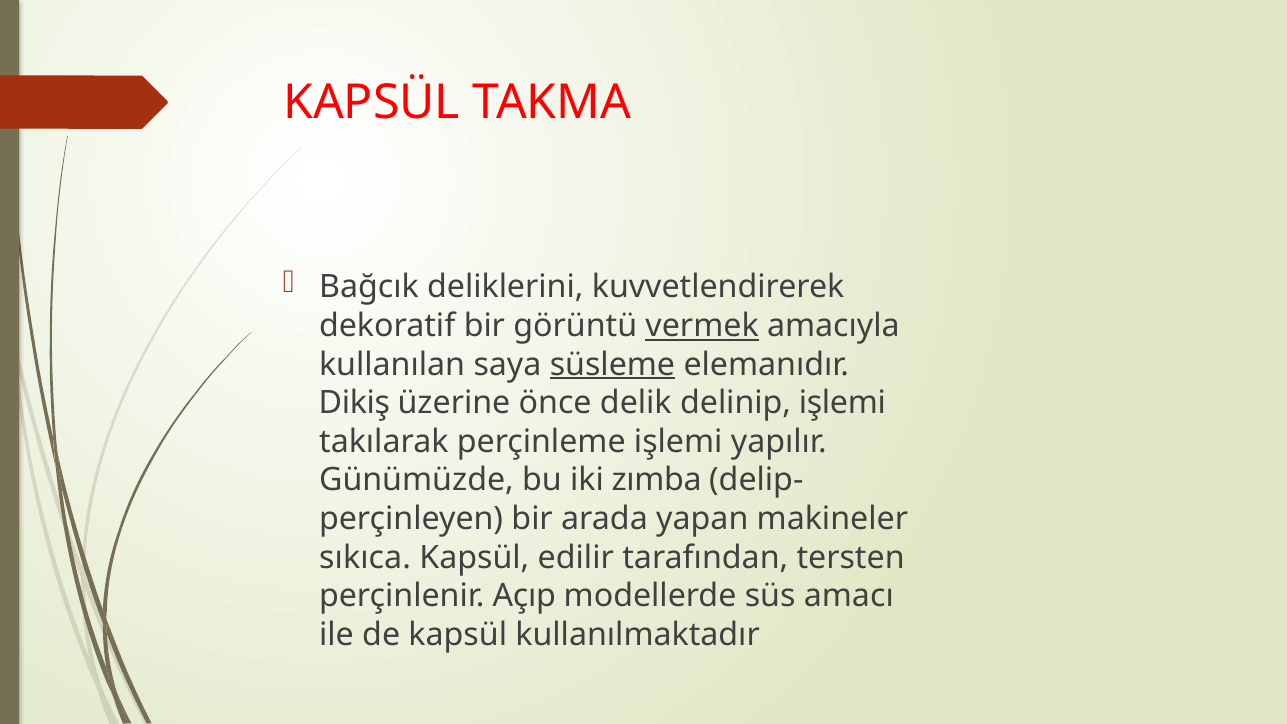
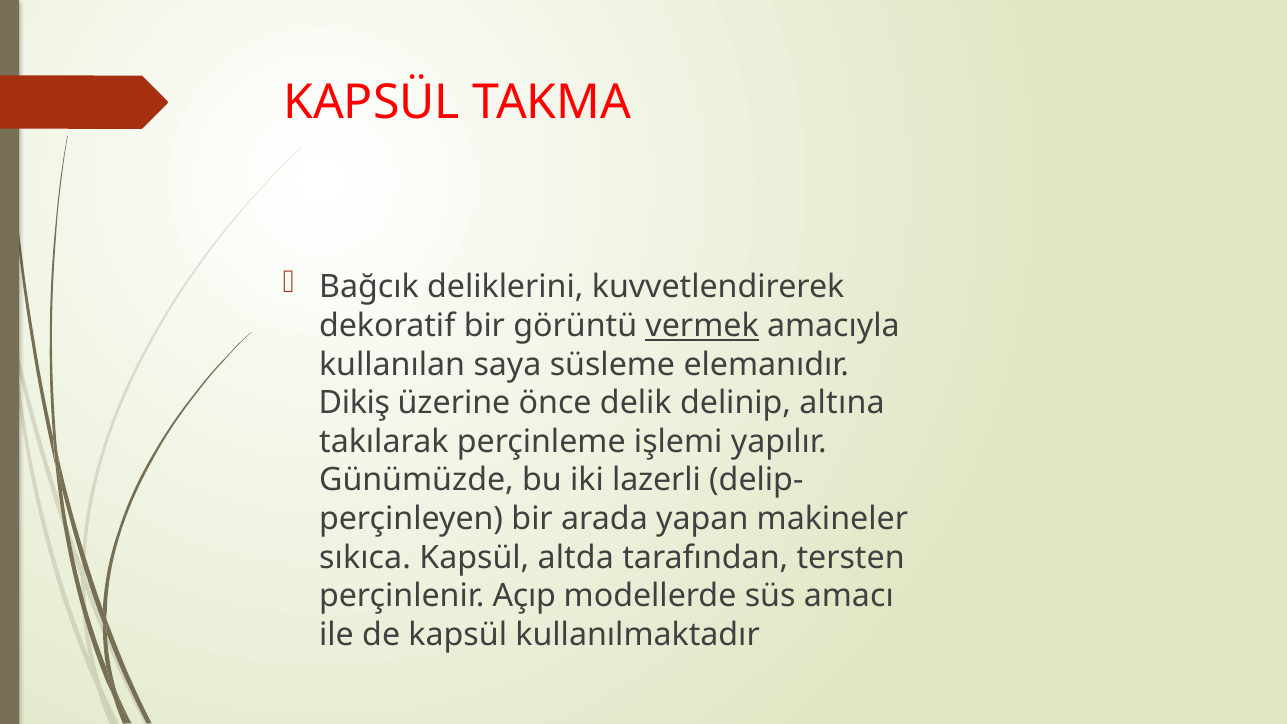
süsleme underline: present -> none (612, 364)
delinip işlemi: işlemi -> altına (842, 403)
zımba: zımba -> lazerli (656, 480)
edilir: edilir -> altda (576, 558)
